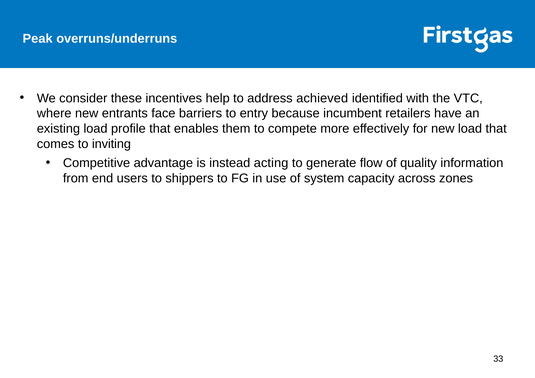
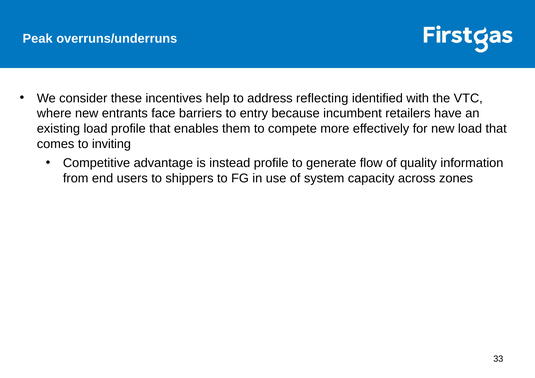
achieved: achieved -> reflecting (322, 98)
instead acting: acting -> profile (271, 163)
